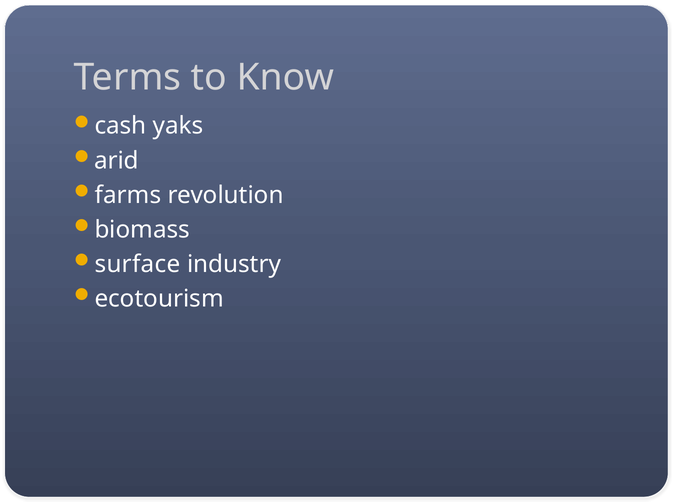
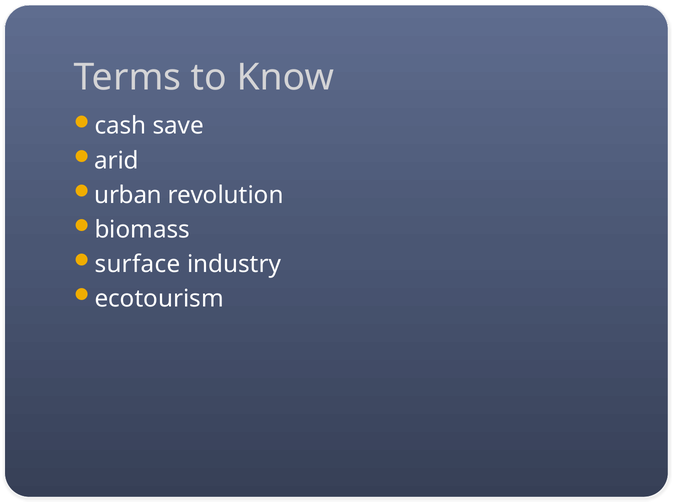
yaks: yaks -> save (178, 126)
farms: farms -> urban (128, 195)
